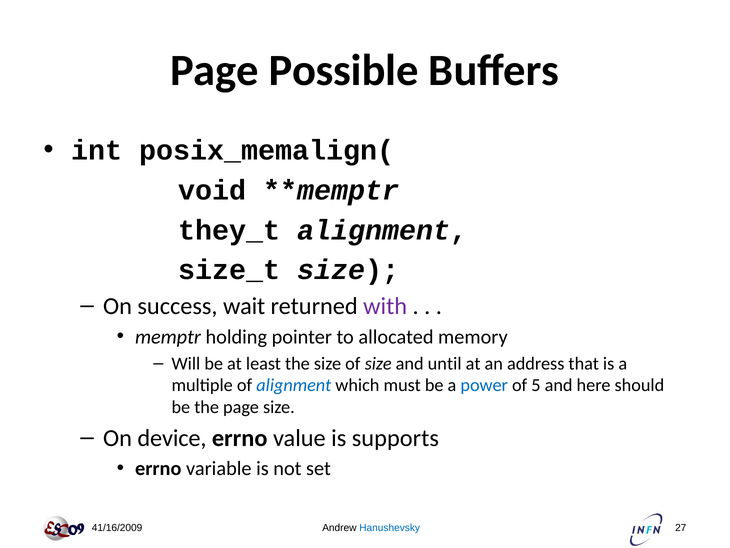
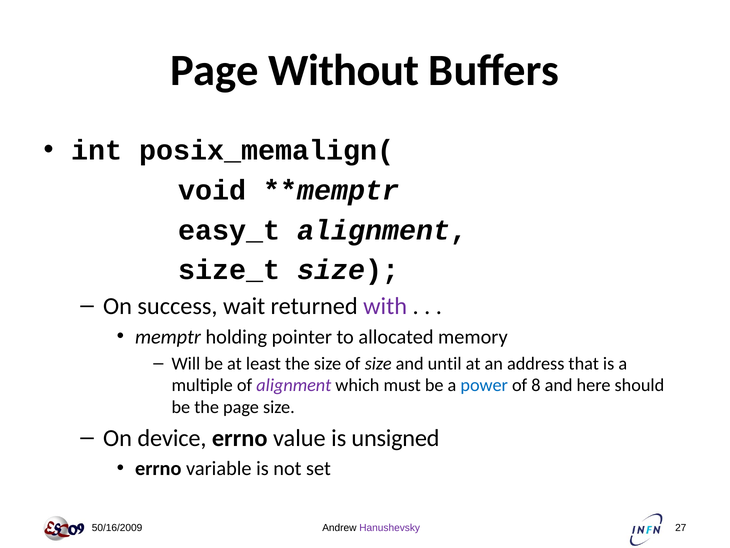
Possible: Possible -> Without (344, 71)
they_t: they_t -> easy_t (229, 230)
alignment colour: blue -> purple (294, 385)
5: 5 -> 8 (536, 385)
supports: supports -> unsigned (395, 438)
41/16/2009: 41/16/2009 -> 50/16/2009 (117, 527)
Hanushevsky colour: blue -> purple (390, 527)
